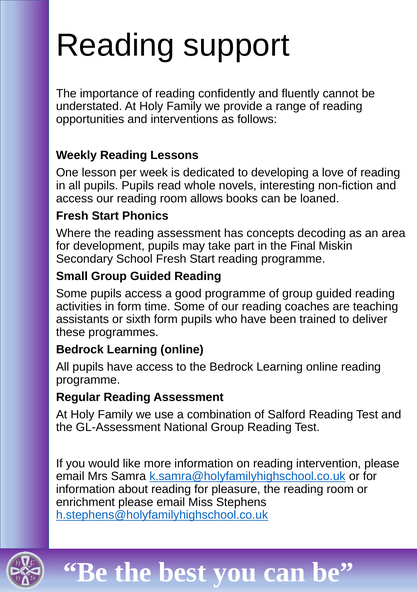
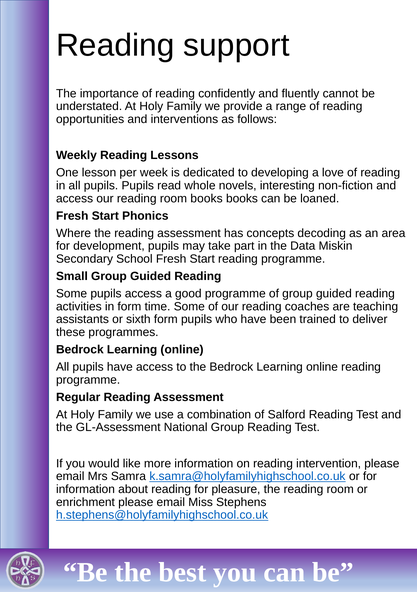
room allows: allows -> books (207, 198)
Final: Final -> Data (303, 246)
